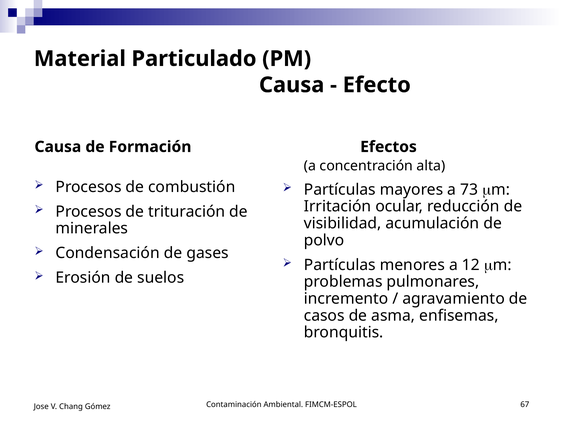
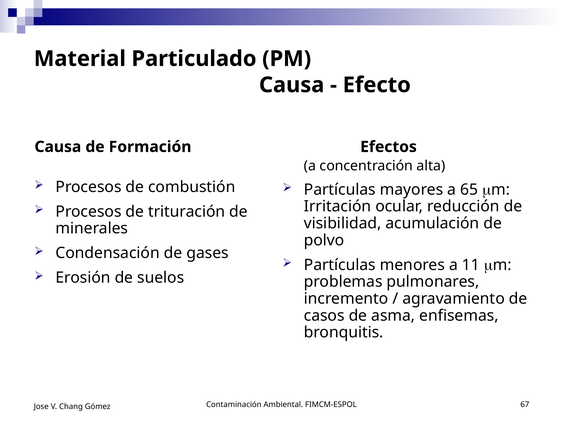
73: 73 -> 65 (469, 190)
12: 12 -> 11 (471, 265)
